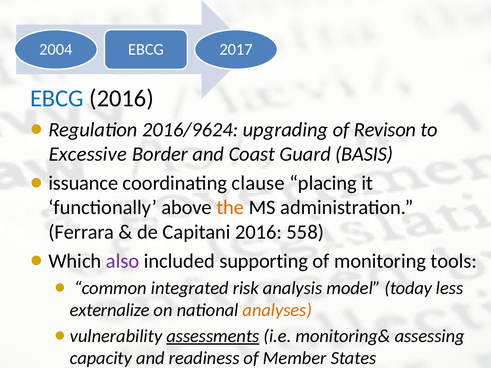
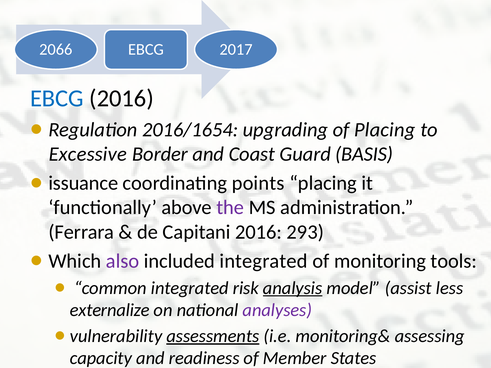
2004: 2004 -> 2066 (56, 49)
2016/9624: 2016/9624 -> 2016/1654 (190, 130)
of Revison: Revison -> Placing (385, 130)
clause: clause -> points (258, 183)
the colour: orange -> purple (230, 208)
558: 558 -> 293 (305, 232)
included supporting: supporting -> integrated (264, 261)
analysis underline: none -> present (293, 288)
today: today -> assist (408, 288)
analyses colour: orange -> purple (277, 310)
